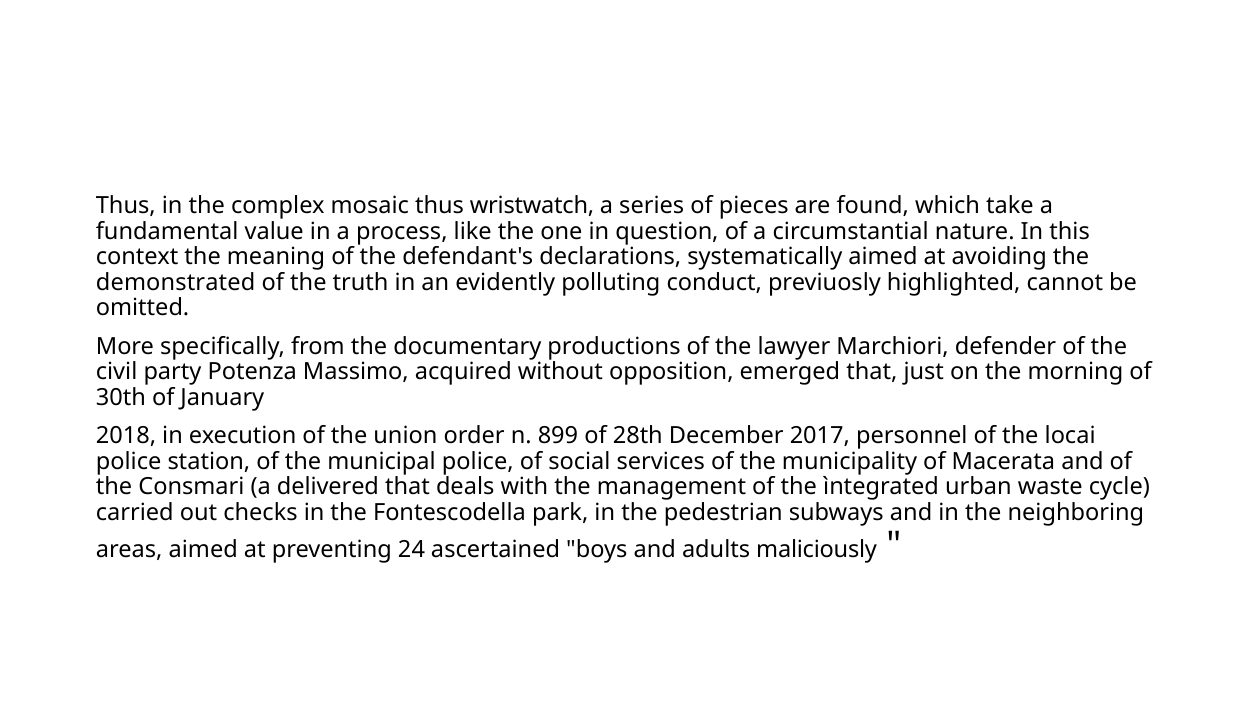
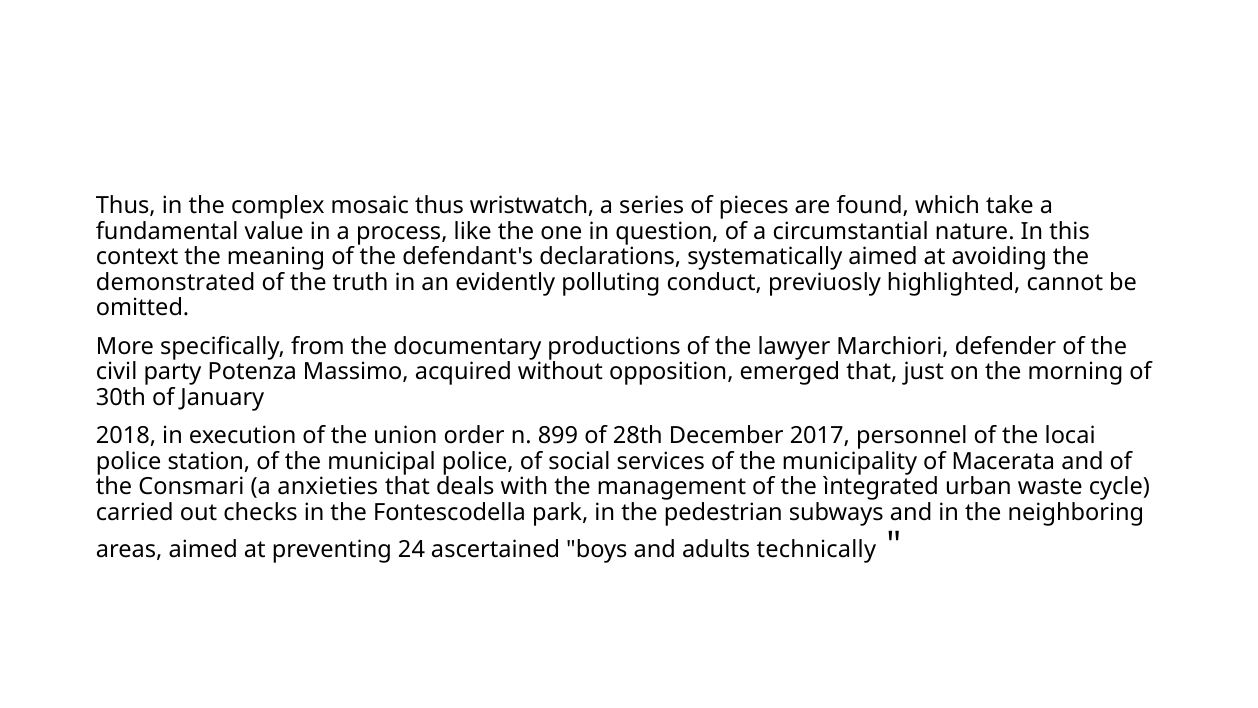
delivered: delivered -> anxieties (328, 487)
maliciously: maliciously -> technically (816, 549)
